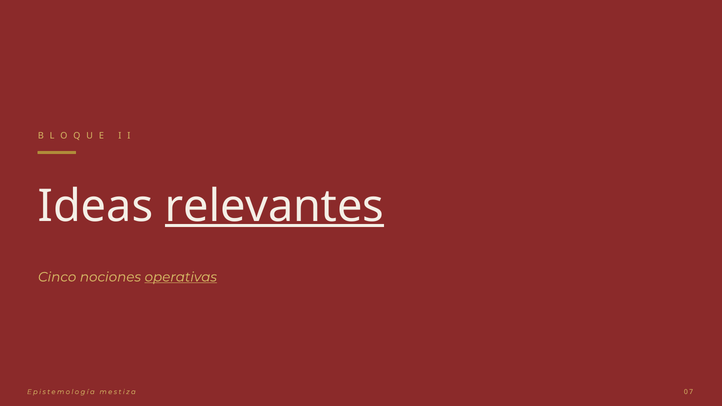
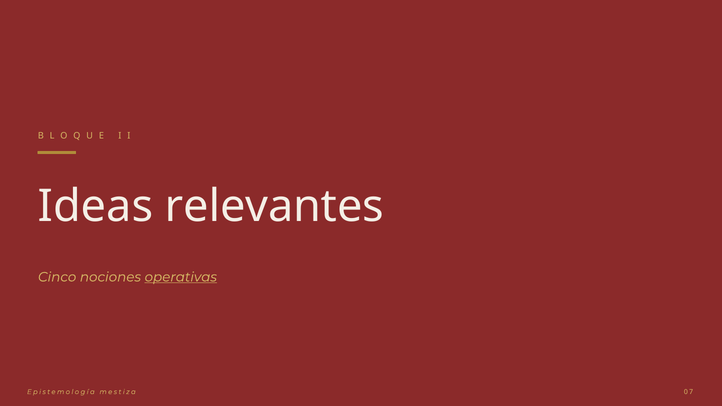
relevantes underline: present -> none (274, 206)
